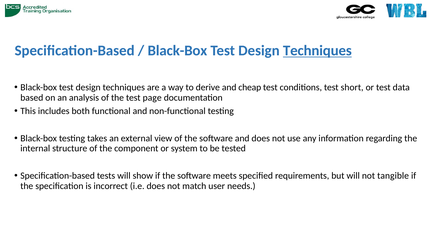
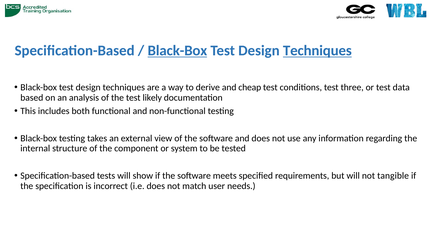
Black-Box underline: none -> present (177, 51)
short: short -> three (352, 87)
page: page -> likely (152, 98)
